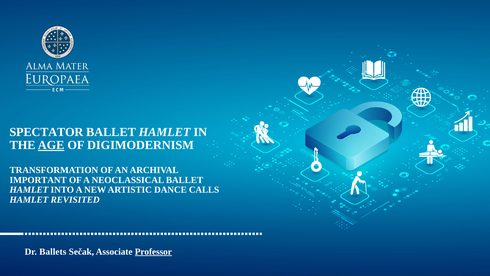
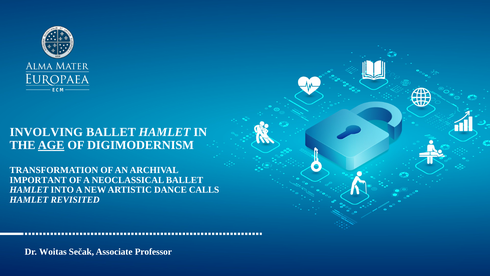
SPECTATOR: SPECTATOR -> INVOLVING (46, 132)
Ballets: Ballets -> Woitas (53, 251)
Professor underline: present -> none (153, 251)
